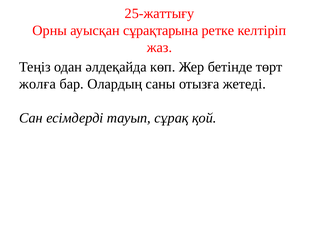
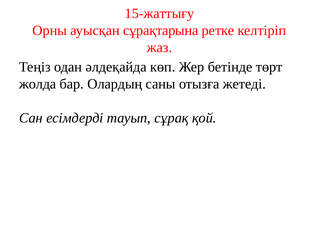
25-жаттығу: 25-жаттығу -> 15-жаттығу (159, 13)
жолға: жолға -> жолда (38, 84)
